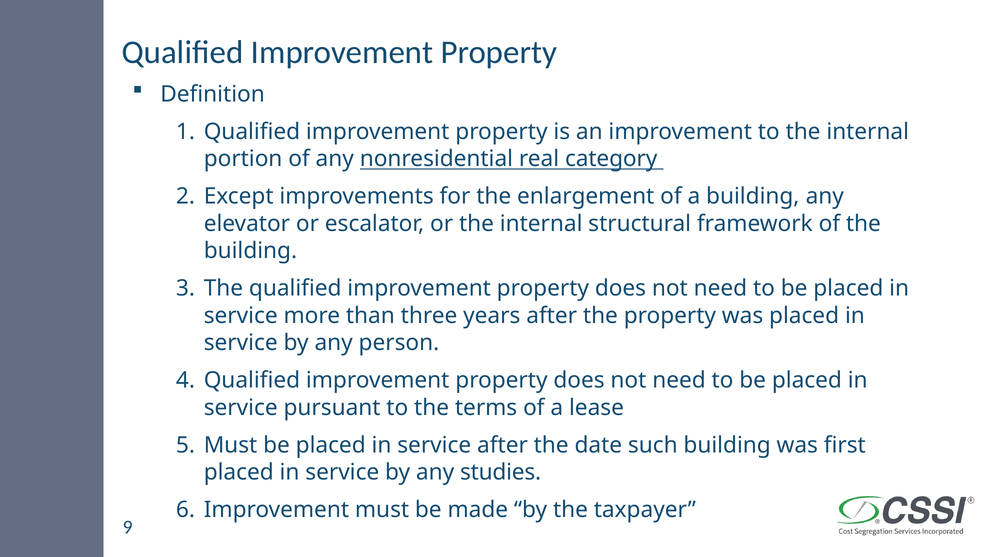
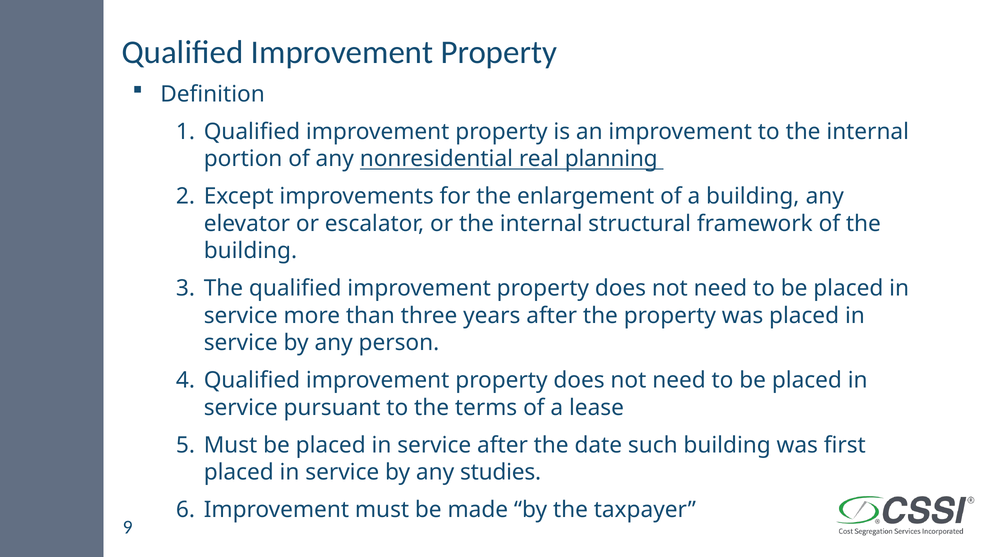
category: category -> planning (611, 159)
